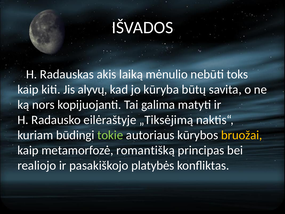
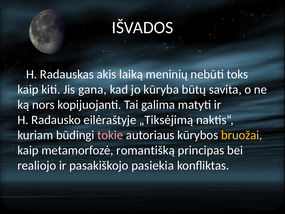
mėnulio: mėnulio -> meninių (167, 74)
alyvų: alyvų -> gana (92, 89)
tokie colour: light green -> pink (110, 135)
platybės: platybės -> pasiekia (153, 165)
